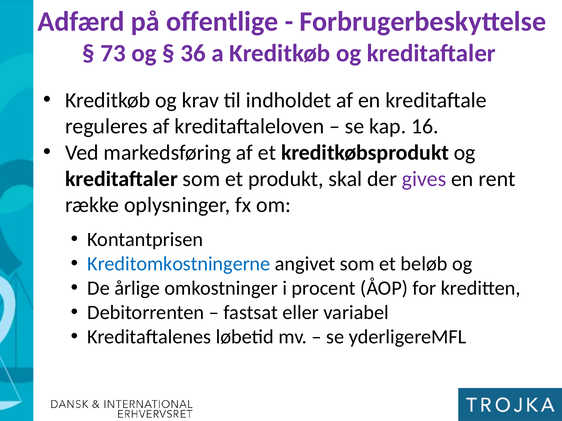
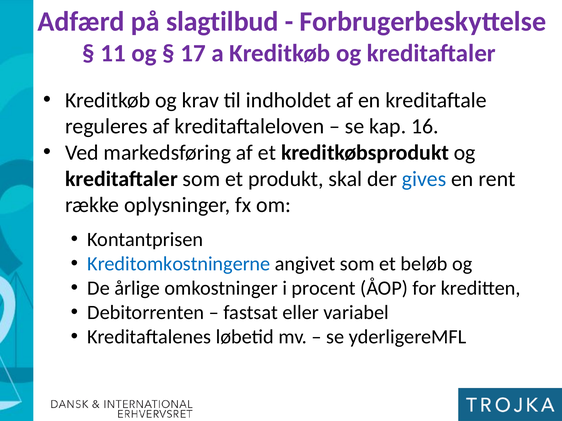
offentlige: offentlige -> slagtilbud (222, 22)
73: 73 -> 11 (113, 53)
36: 36 -> 17 (193, 53)
gives colour: purple -> blue (424, 179)
